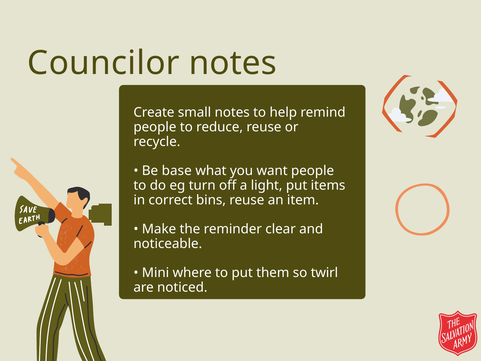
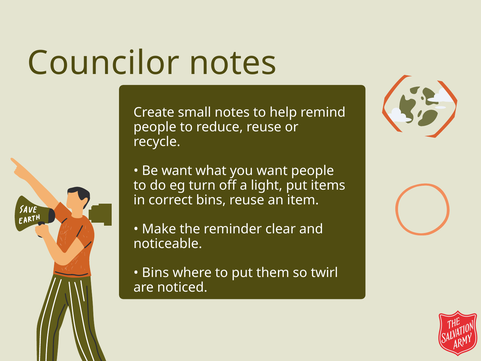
Be base: base -> want (177, 171)
Mini: Mini -> Bins (155, 273)
